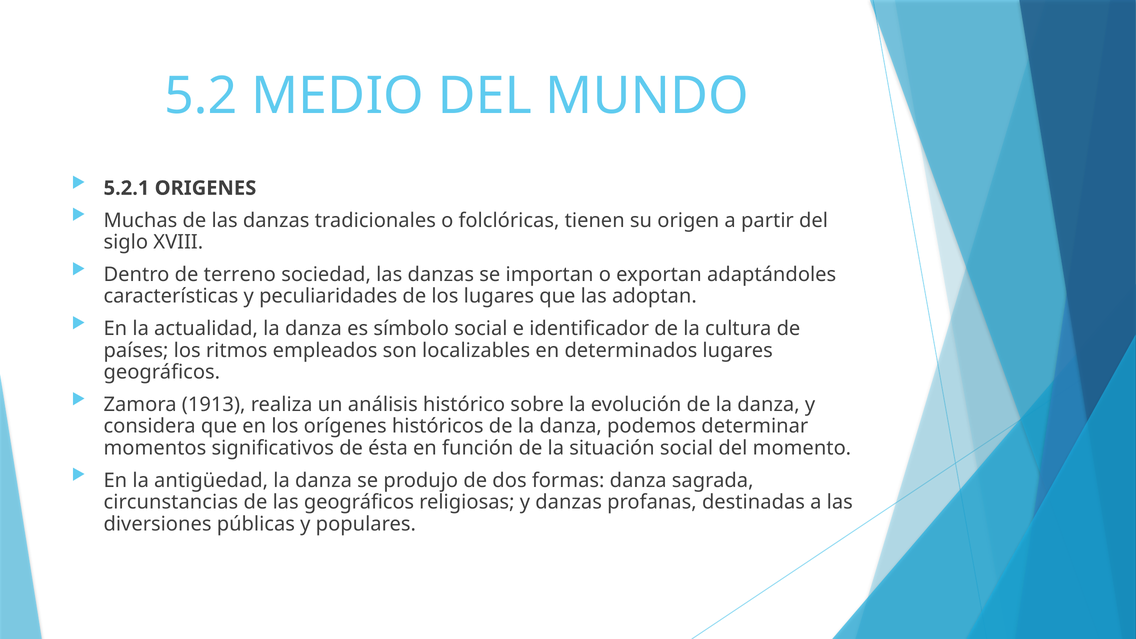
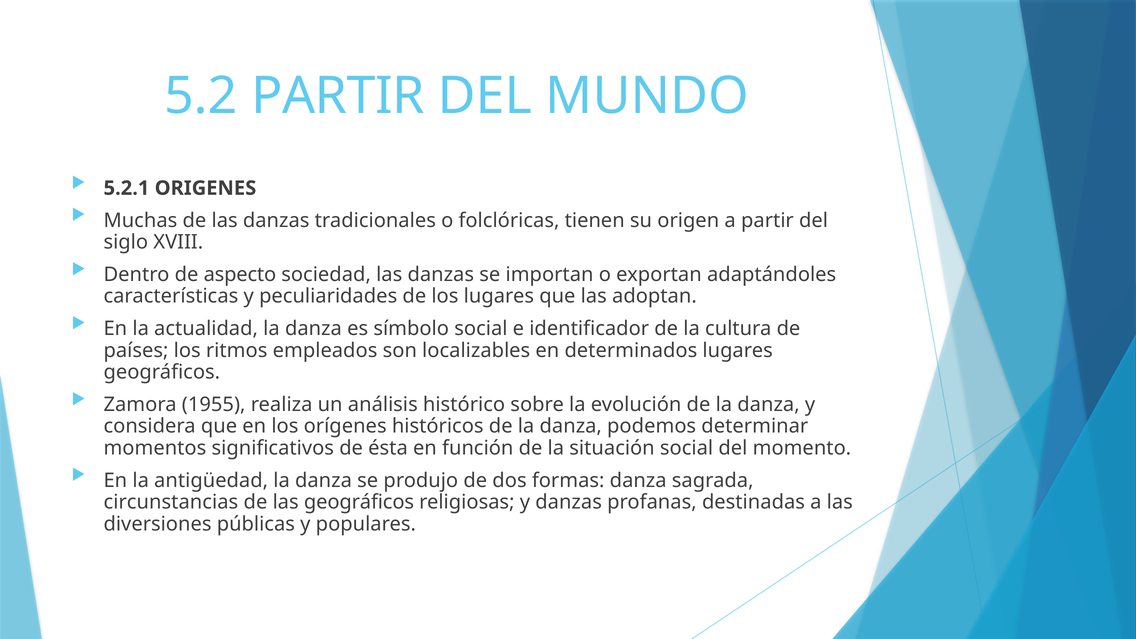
5.2 MEDIO: MEDIO -> PARTIR (338, 96)
terreno: terreno -> aspecto (240, 275)
1913: 1913 -> 1955 (214, 405)
